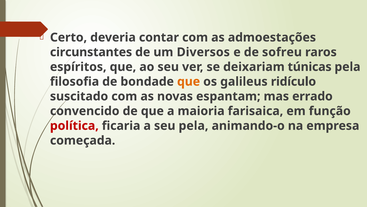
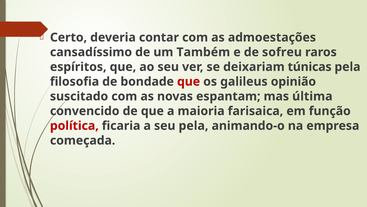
circunstantes: circunstantes -> cansadíssimo (91, 52)
Diversos: Diversos -> Também (203, 52)
que colour: orange -> red (189, 81)
ridículo: ridículo -> opinião (293, 81)
errado: errado -> última (312, 96)
